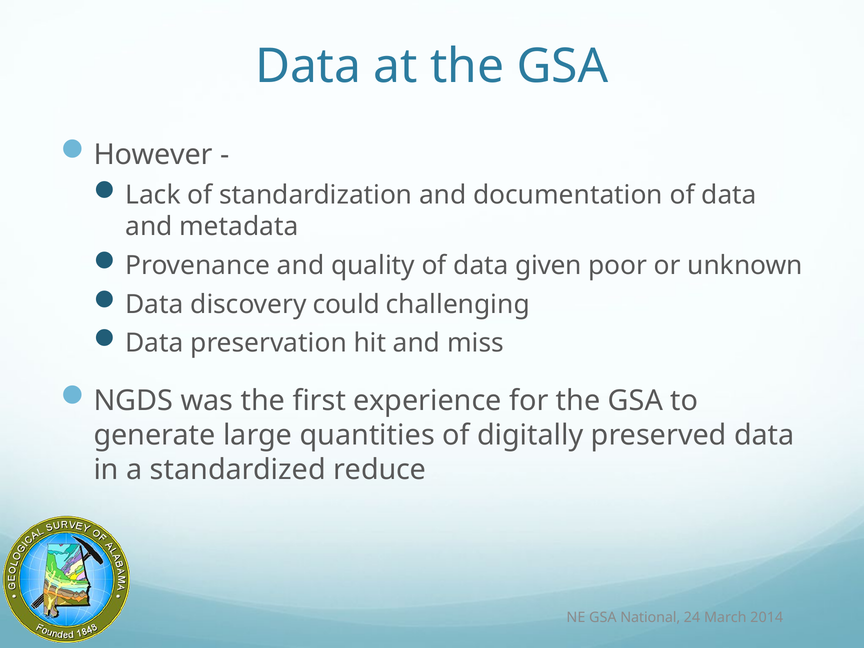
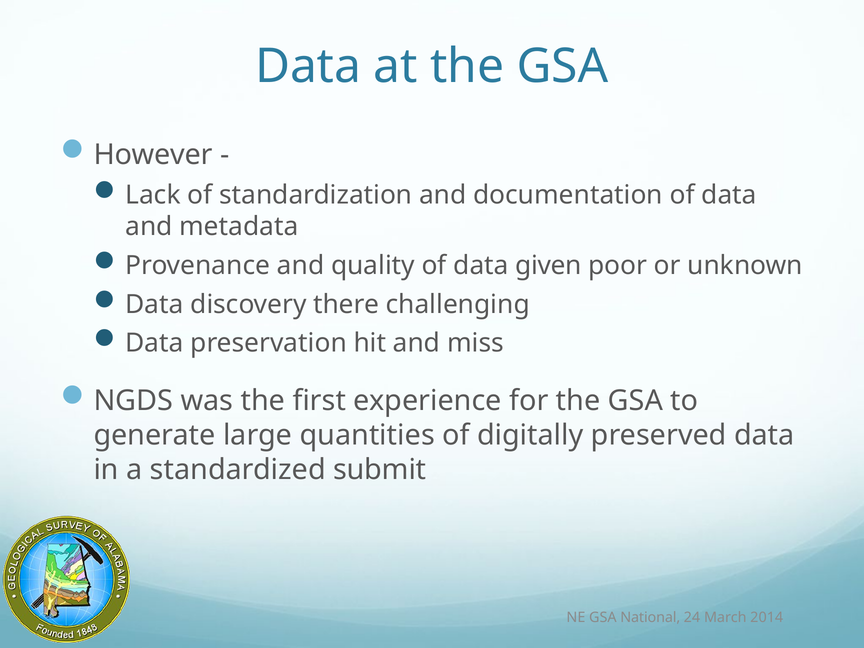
could: could -> there (346, 304)
reduce: reduce -> submit (380, 470)
